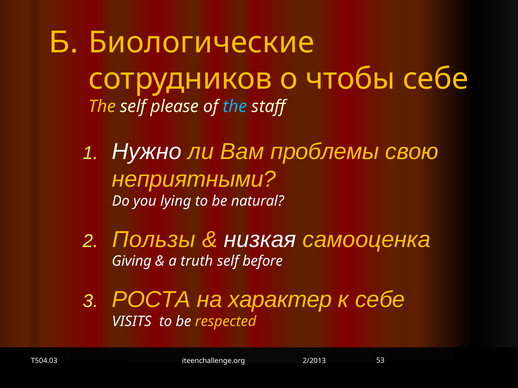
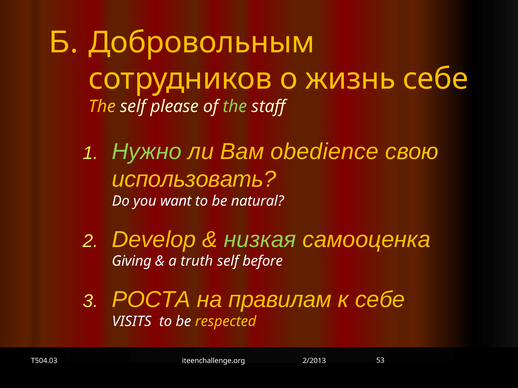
Биологические: Биологические -> Добровольным (202, 42)
чтобы: чтобы -> жизнь (350, 79)
the colour: light blue -> light green (235, 107)
Нужно colour: white -> light green (147, 152)
проблемы: проблемы -> obedience (325, 152)
неприятными: неприятными -> использовать (194, 179)
lying: lying -> want (176, 201)
Пользы: Пользы -> Develop (154, 240)
низкая colour: white -> light green (260, 240)
характер: характер -> правилам (280, 300)
